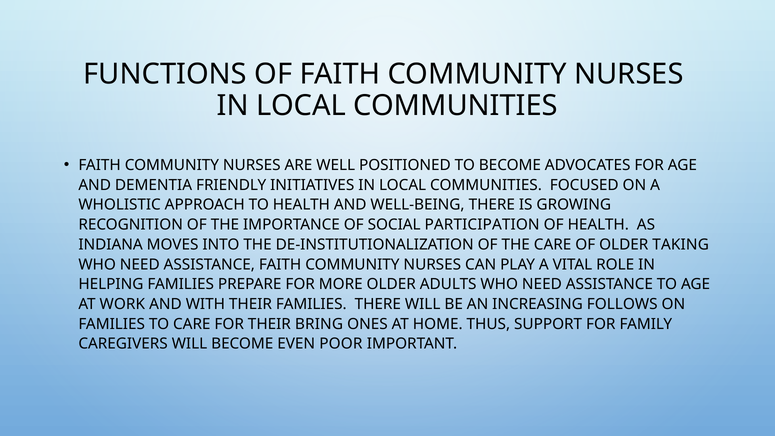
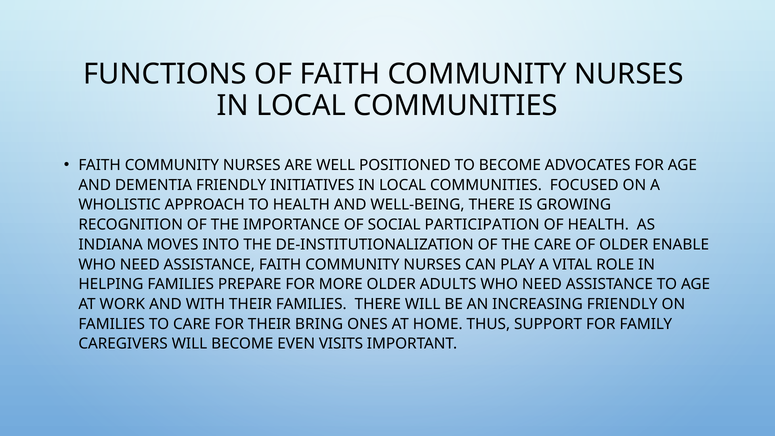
TAKING: TAKING -> ENABLE (681, 245)
INCREASING FOLLOWS: FOLLOWS -> FRIENDLY (622, 304)
POOR: POOR -> VISITS (341, 344)
